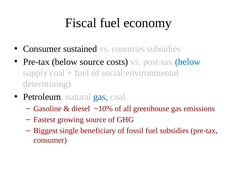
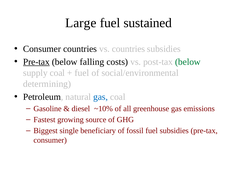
Fiscal: Fiscal -> Large (81, 23)
economy: economy -> sustained (148, 23)
Consumer sustained: sustained -> countries (80, 49)
Pre-tax underline: none -> present (36, 62)
below source: source -> falling (92, 62)
below colour: blue -> green (188, 62)
